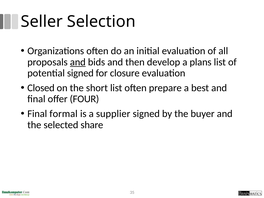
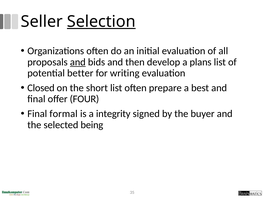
Selection underline: none -> present (101, 22)
potential signed: signed -> better (80, 73)
closure: closure -> writing (125, 73)
supplier: supplier -> integrity (113, 114)
share: share -> being (92, 125)
